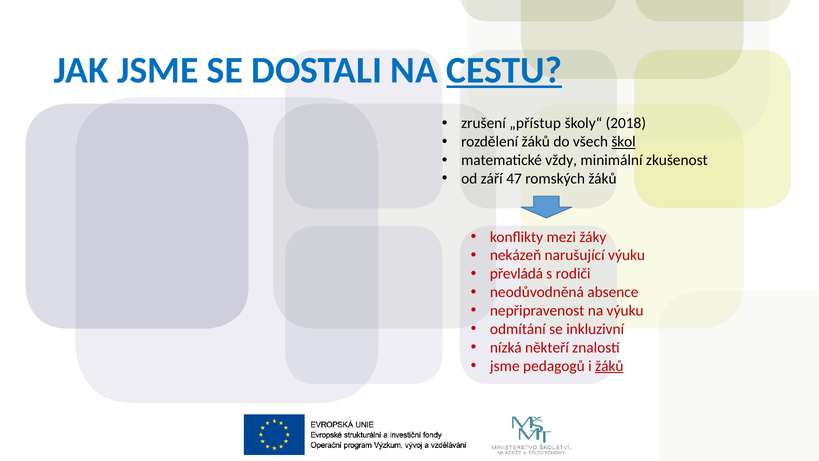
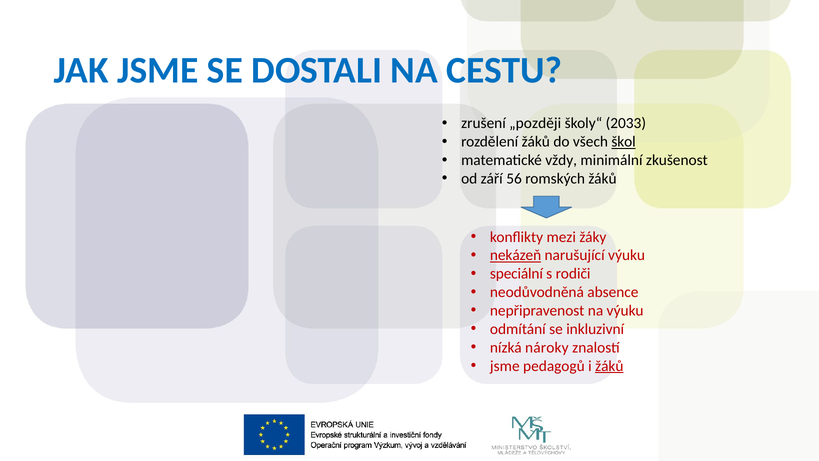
CESTU underline: present -> none (504, 71)
„přístup: „přístup -> „později (535, 123)
2018: 2018 -> 2033 (626, 123)
47: 47 -> 56 (514, 179)
nekázeň underline: none -> present (516, 255)
převládá: převládá -> speciální (516, 274)
někteří: někteří -> nároky (547, 347)
